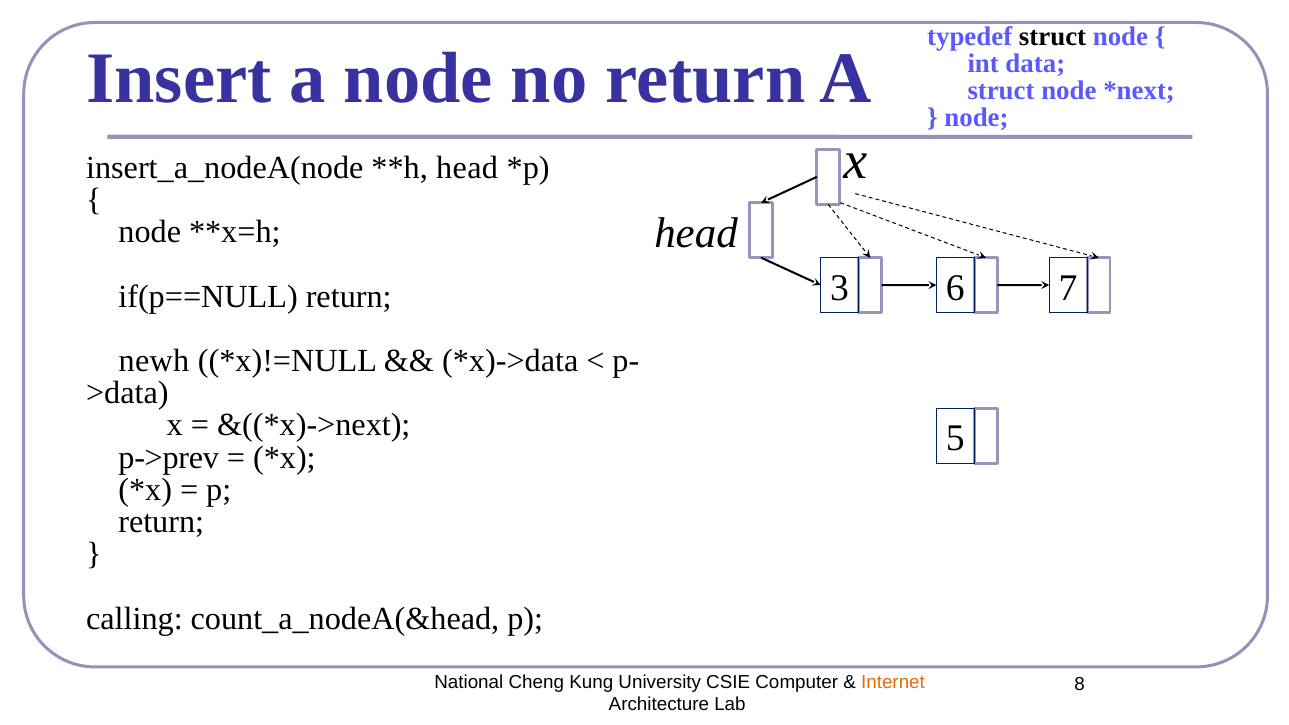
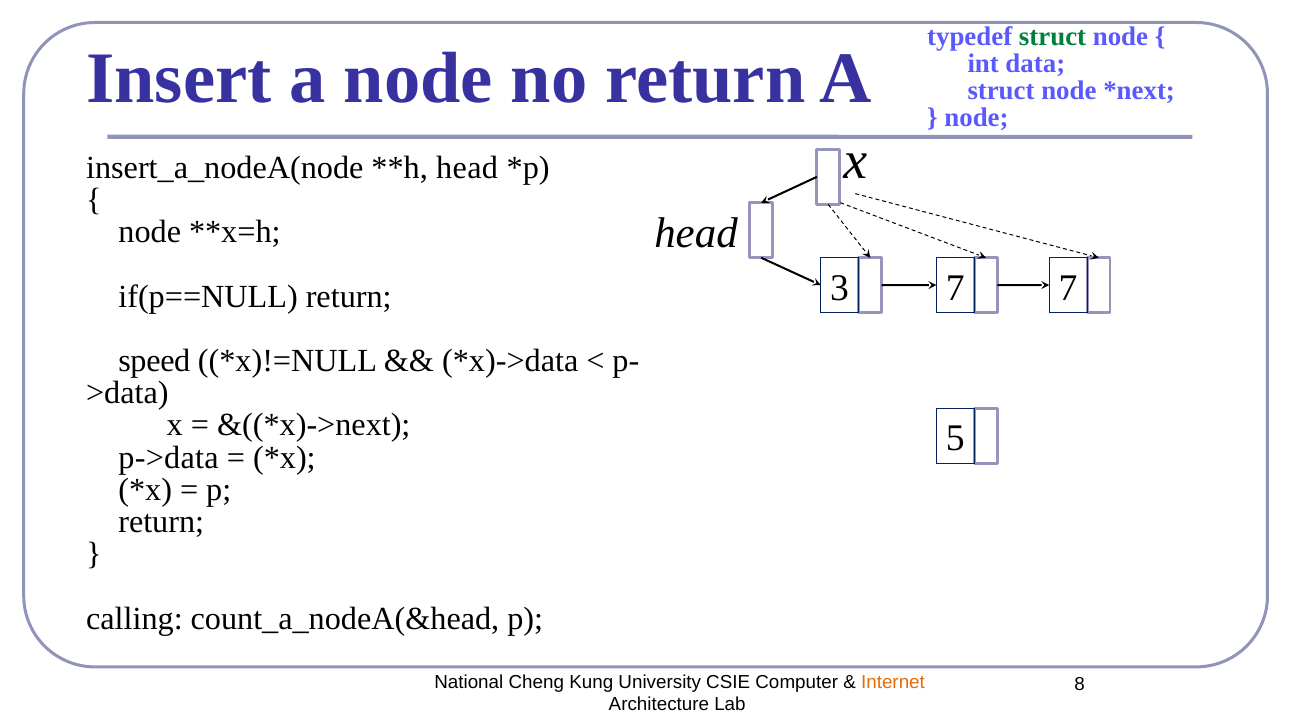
struct colour: black -> green (1053, 37)
3 6: 6 -> 7 (955, 288)
newh: newh -> speed (154, 361)
p->prev: p->prev -> p->data (169, 458)
